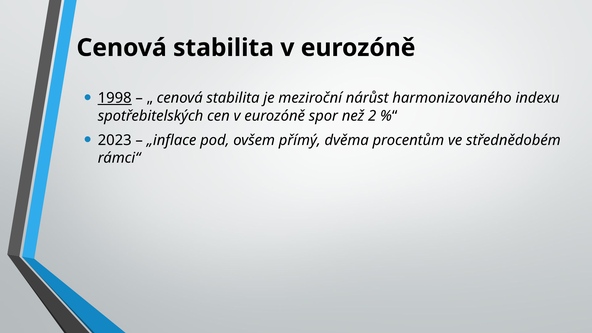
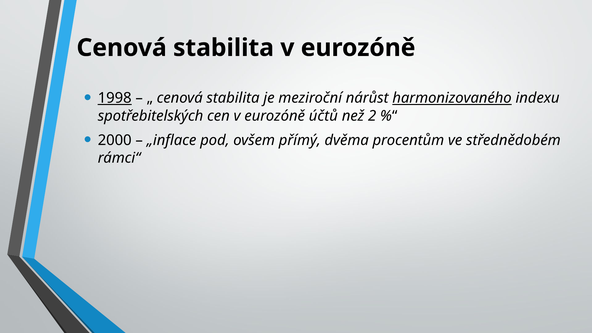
harmonizovaného underline: none -> present (452, 98)
spor: spor -> účtů (323, 116)
2023: 2023 -> 2000 (115, 140)
